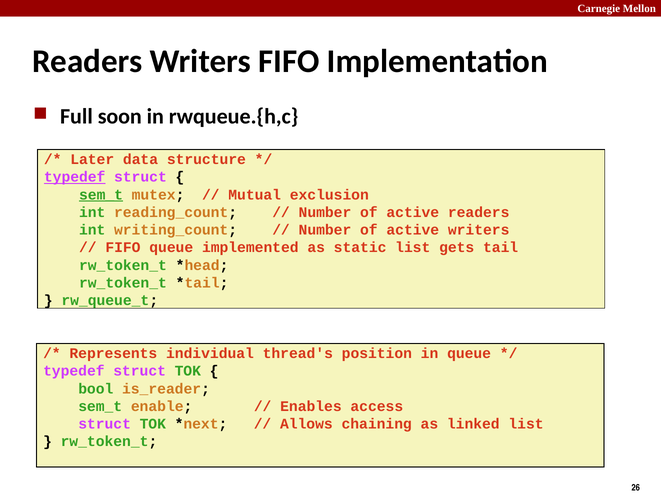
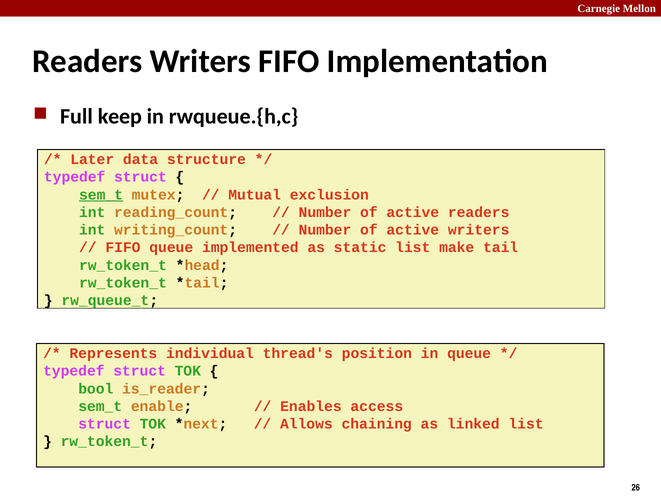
soon: soon -> keep (120, 117)
typedef underline: present -> none (75, 177)
gets: gets -> make (457, 247)
